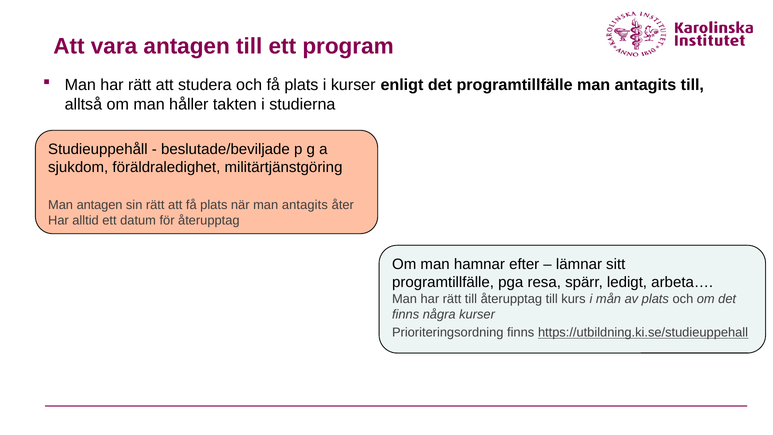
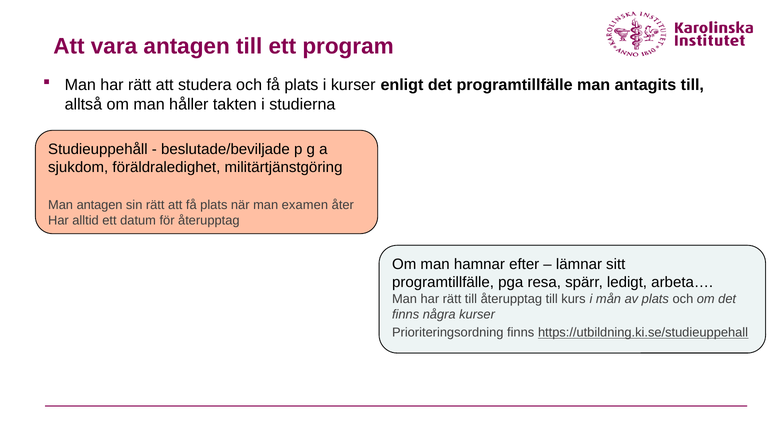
när man antagits: antagits -> examen (305, 205)
